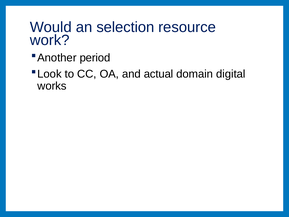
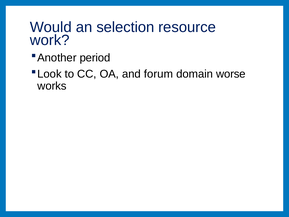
actual: actual -> forum (158, 74)
digital: digital -> worse (231, 74)
